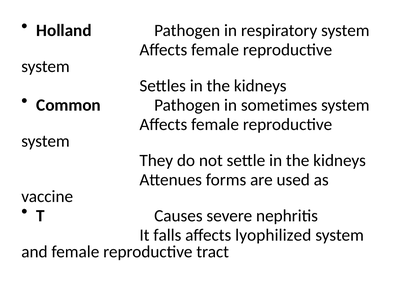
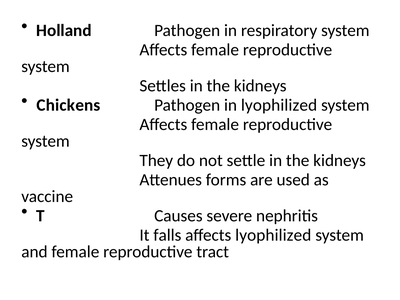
Common: Common -> Chickens (68, 105)
in sometimes: sometimes -> lyophilized (279, 105)
